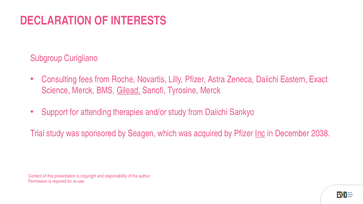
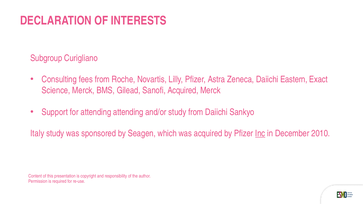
Gilead underline: present -> none (129, 90)
Sanofi Tyrosine: Tyrosine -> Acquired (183, 90)
attending therapies: therapies -> attending (128, 112)
Trial: Trial -> Italy (37, 133)
2038: 2038 -> 2010 (321, 133)
